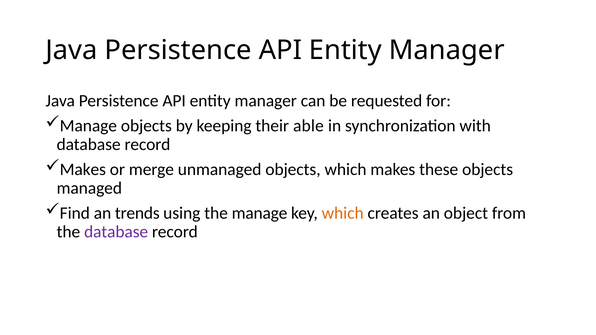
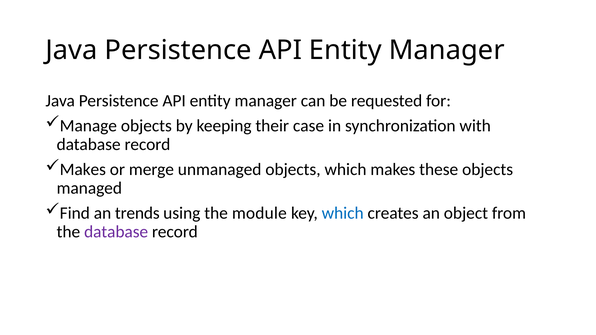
able: able -> case (309, 126)
the manage: manage -> module (259, 213)
which colour: orange -> blue (343, 213)
